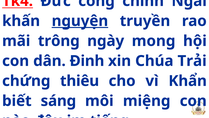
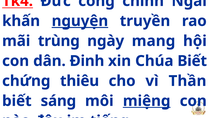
trông: trông -> trùng (59, 41)
mong: mong -> mang (154, 41)
Chúa Trải: Trải -> Biết (192, 61)
Khẩn: Khẩn -> Thần (188, 81)
miệng underline: none -> present (147, 101)
